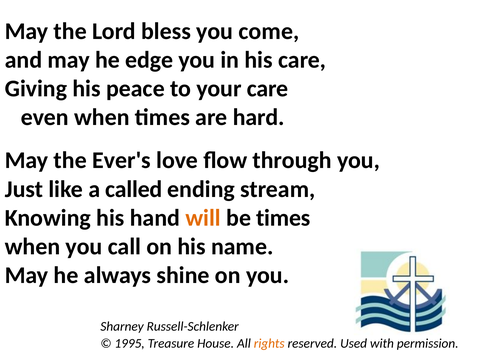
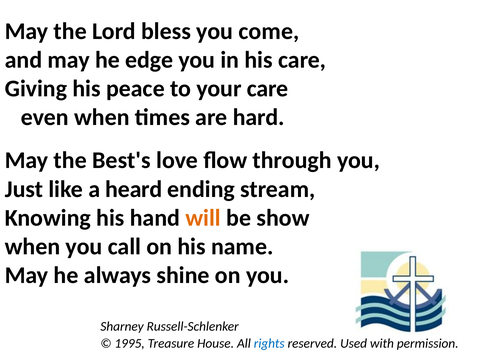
Ever's: Ever's -> Best's (121, 160)
called: called -> heard (134, 189)
be times: times -> show (283, 218)
rights colour: orange -> blue (269, 343)
